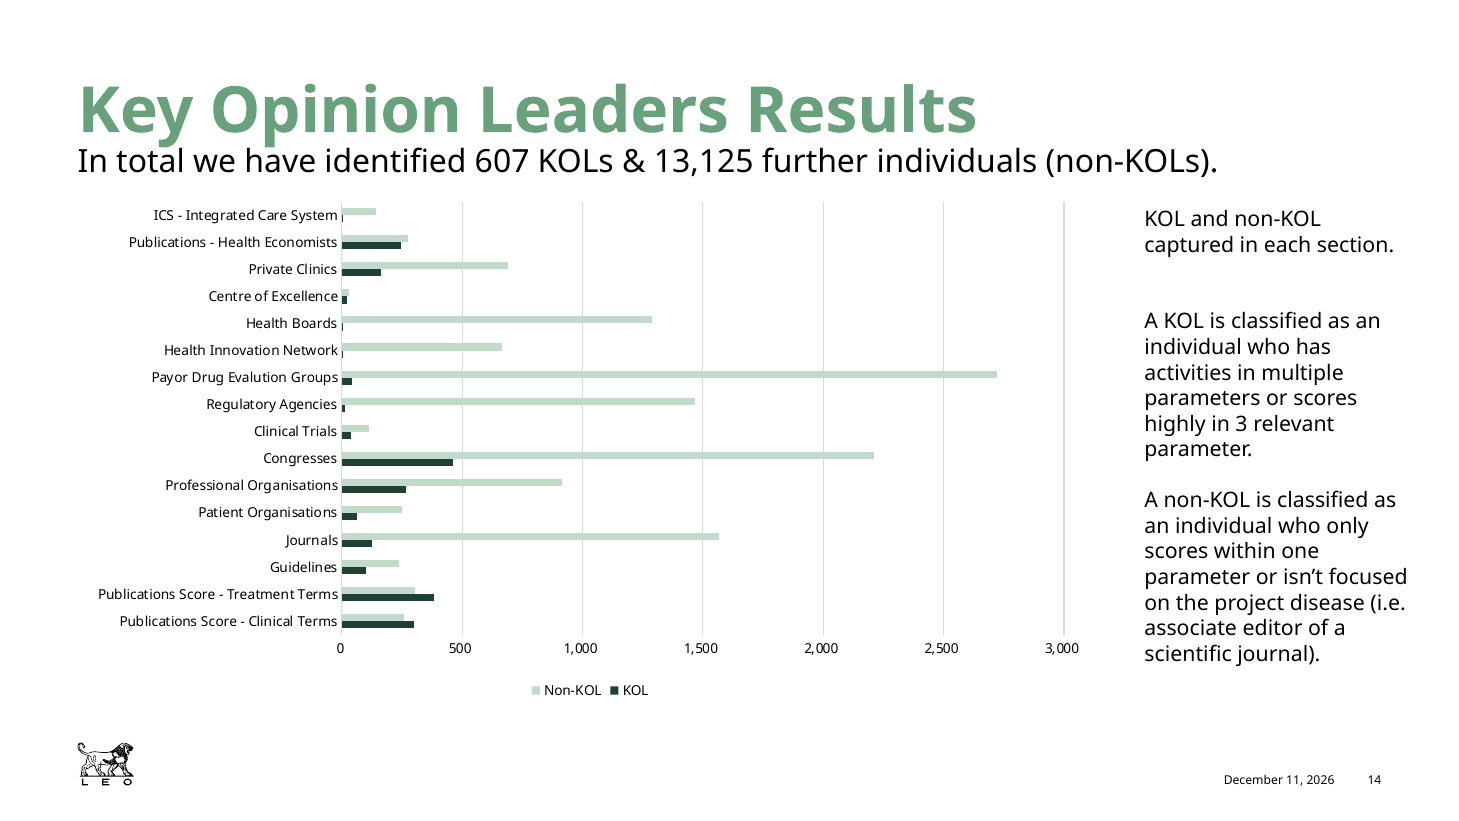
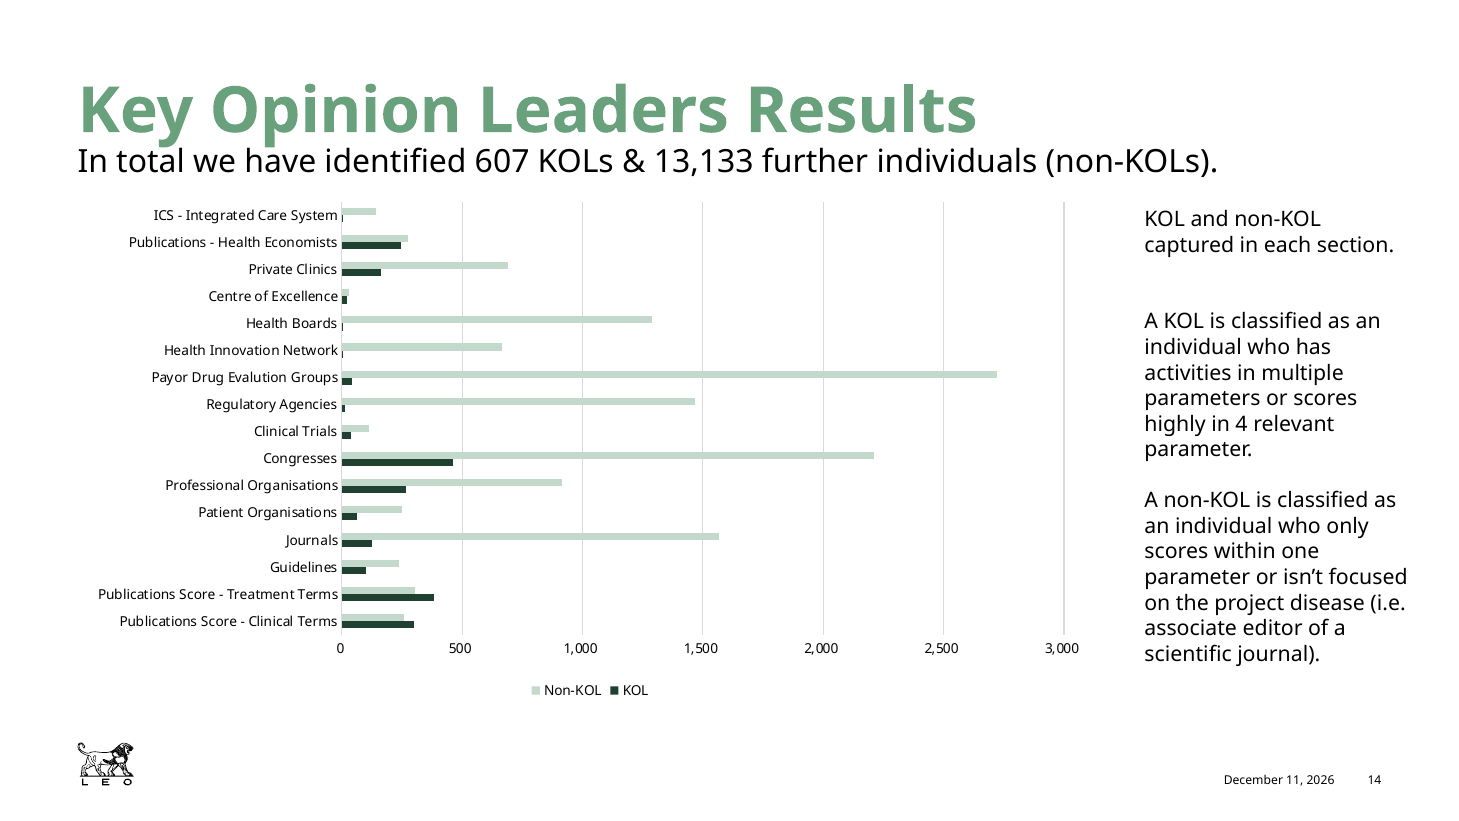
13,125: 13,125 -> 13,133 (704, 162)
3: 3 -> 4 (1242, 424)
